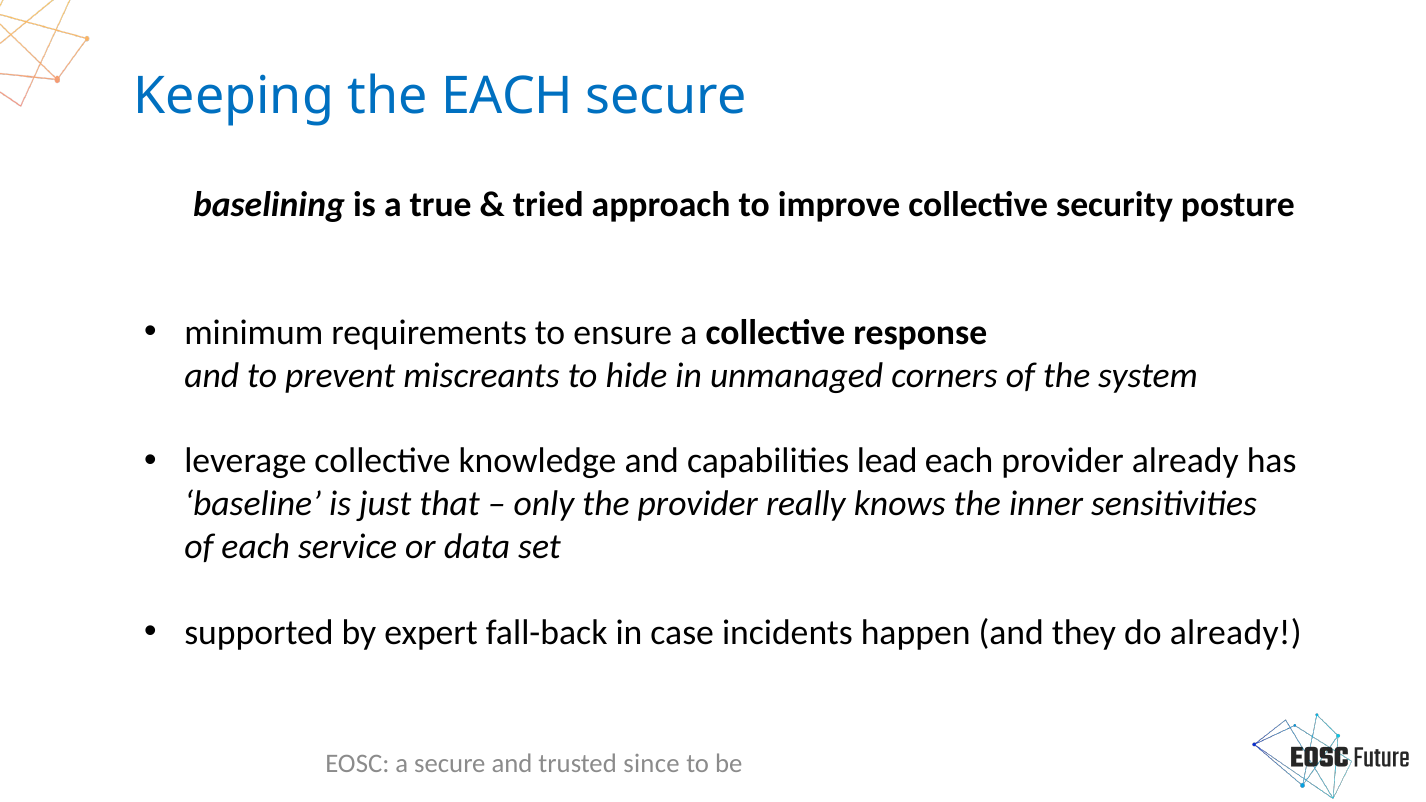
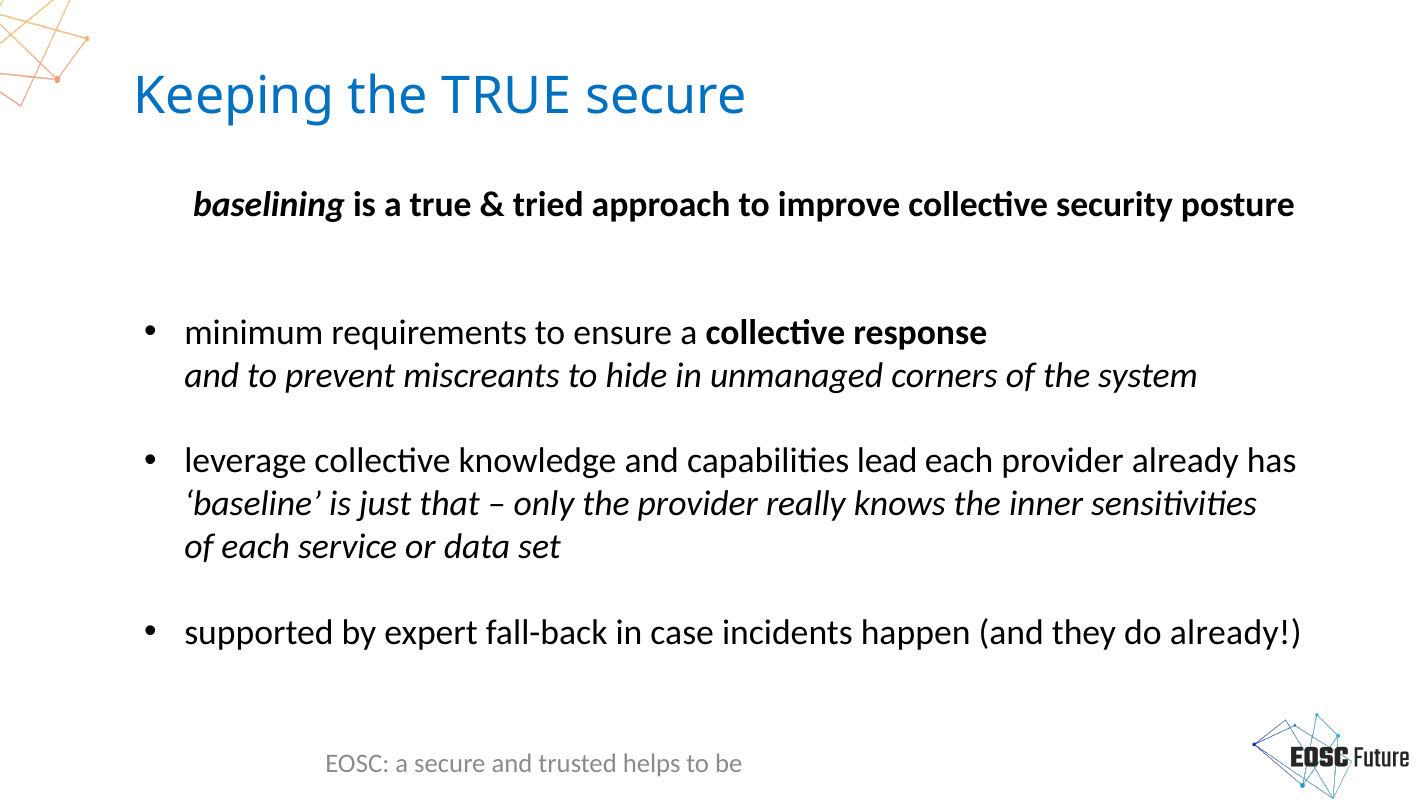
the EACH: EACH -> TRUE (506, 97)
since: since -> helps (652, 764)
